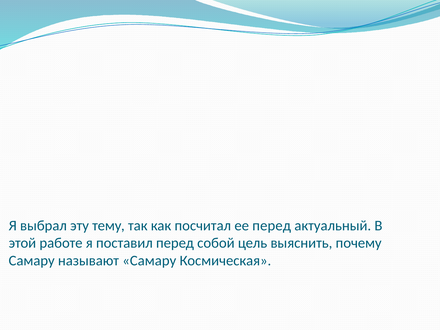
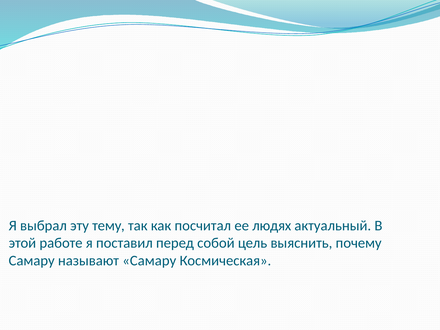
ее перед: перед -> людях (272, 226)
